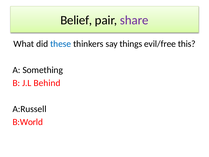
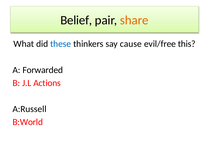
share colour: purple -> orange (134, 20)
things: things -> cause (131, 44)
Something: Something -> Forwarded (43, 70)
Behind: Behind -> Actions (47, 83)
